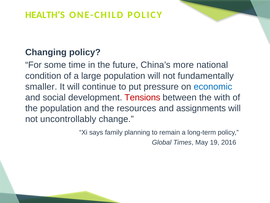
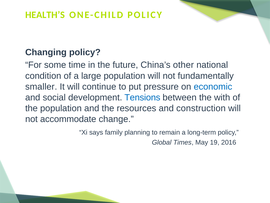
more: more -> other (183, 65)
Tensions colour: red -> blue (142, 97)
assignments: assignments -> construction (201, 108)
uncontrollably: uncontrollably -> accommodate (68, 119)
